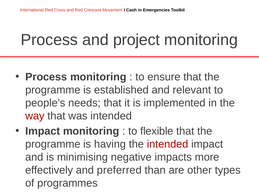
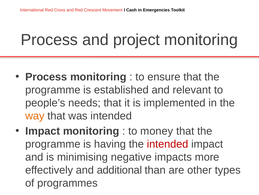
way colour: red -> orange (35, 115)
flexible: flexible -> money (157, 131)
preferred: preferred -> additional (119, 169)
